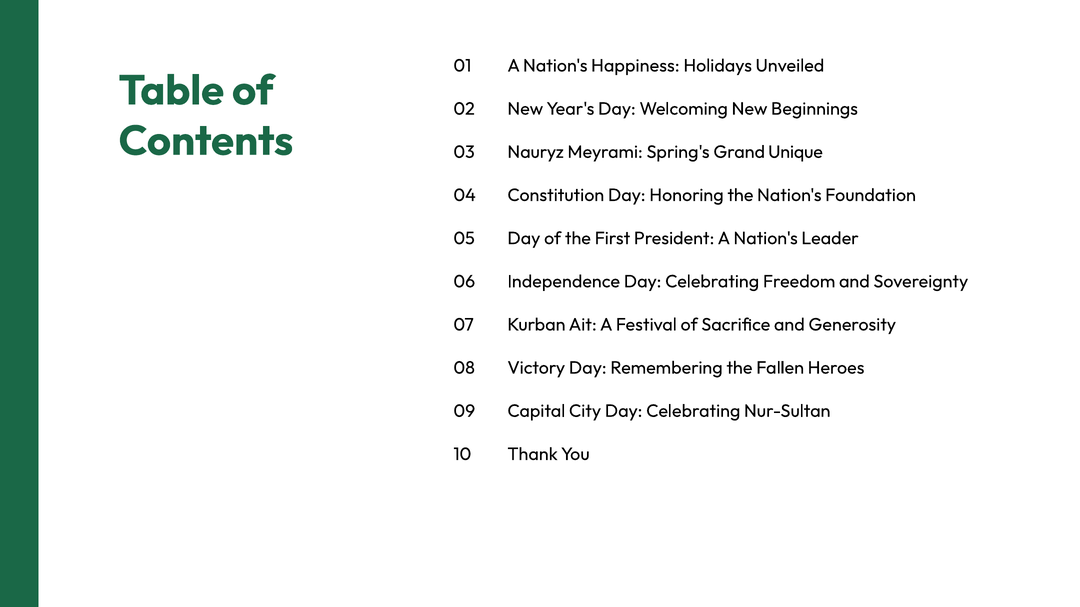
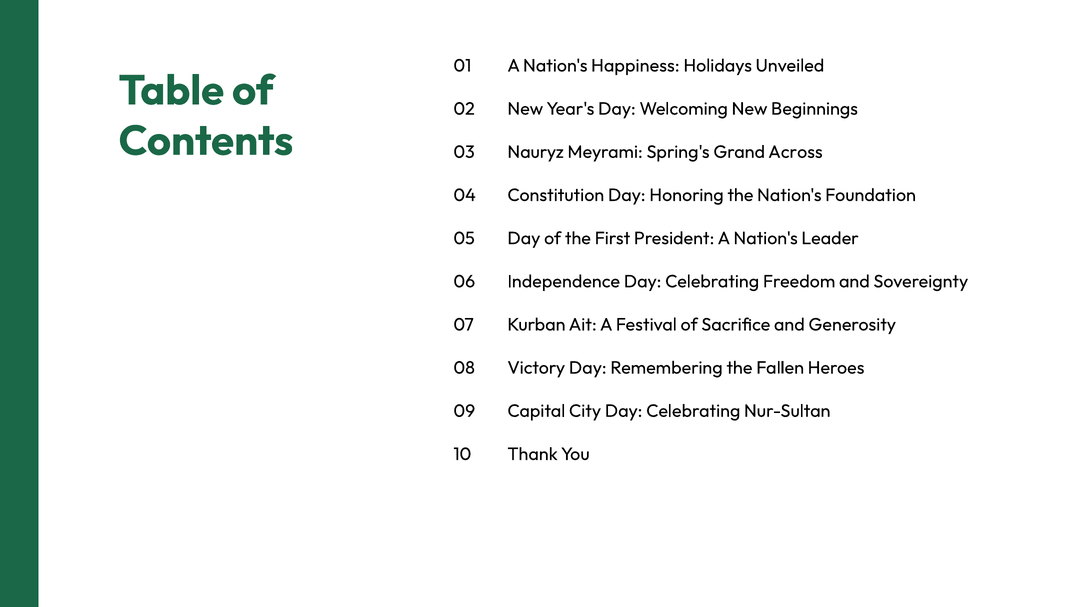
Unique: Unique -> Across (795, 152)
